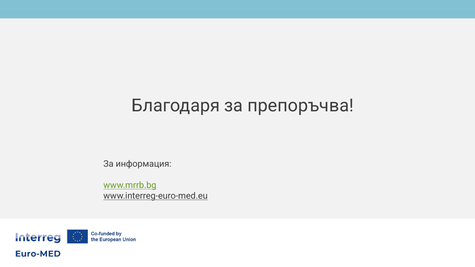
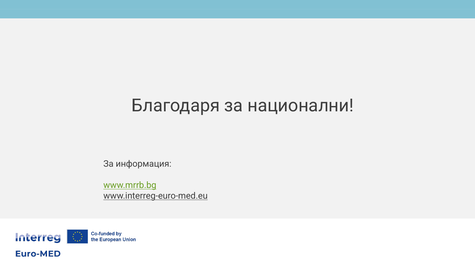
препоръчва: препоръчва -> национални (301, 106)
